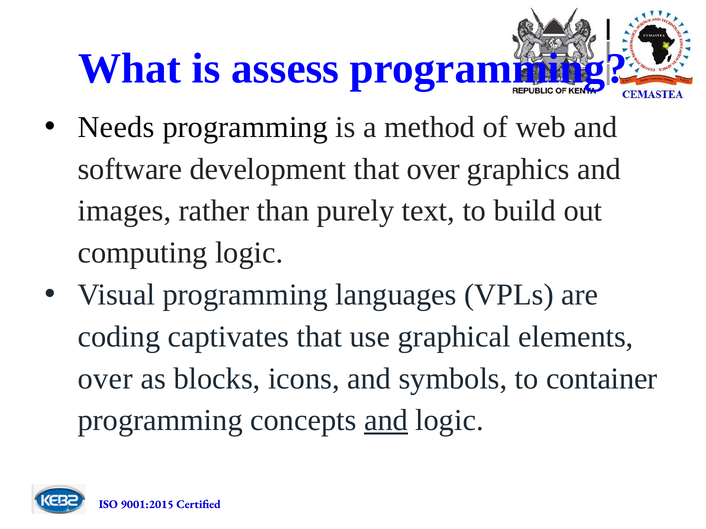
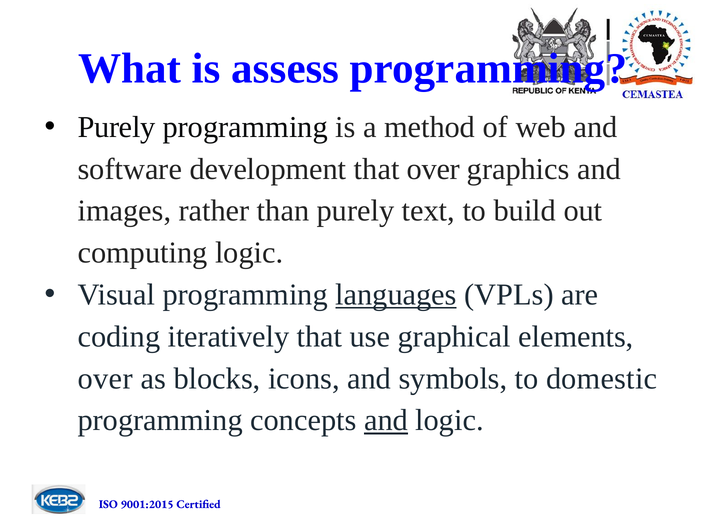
Needs: Needs -> Purely (116, 127)
languages underline: none -> present (396, 295)
captivates: captivates -> iteratively (229, 337)
container: container -> domestic (602, 379)
